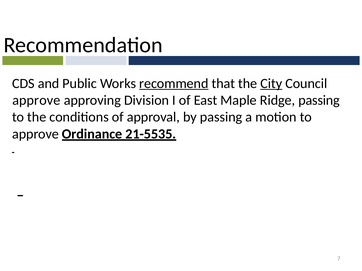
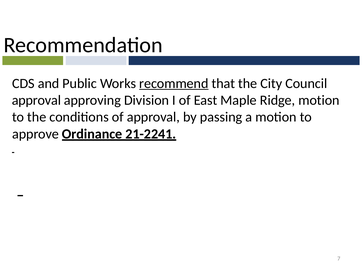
City underline: present -> none (271, 84)
approve: approve -> approval (36, 100)
Ridge passing: passing -> motion (319, 100)
21-5535: 21-5535 -> 21-2241 (151, 134)
